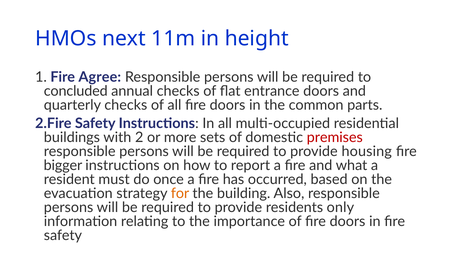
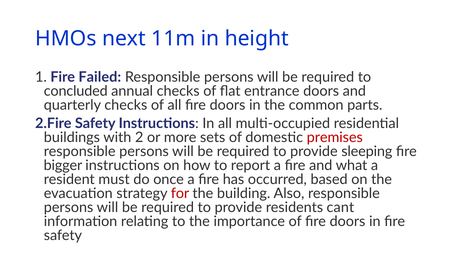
Agree: Agree -> Failed (100, 77)
housing: housing -> sleeping (367, 152)
for colour: orange -> red (180, 194)
only: only -> cant (340, 208)
